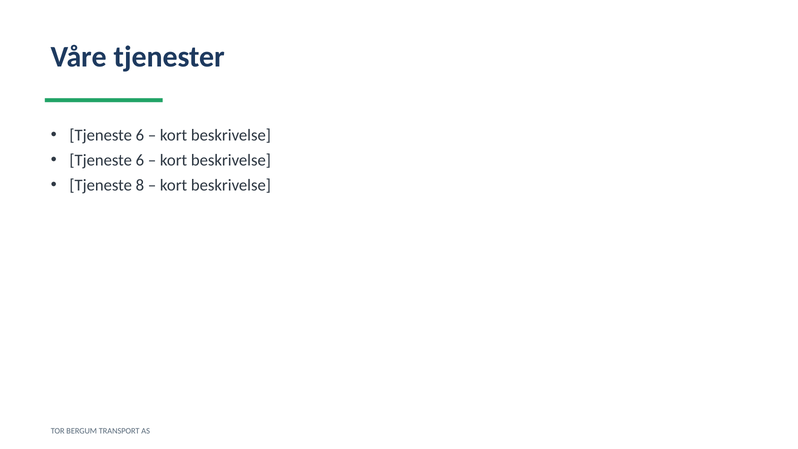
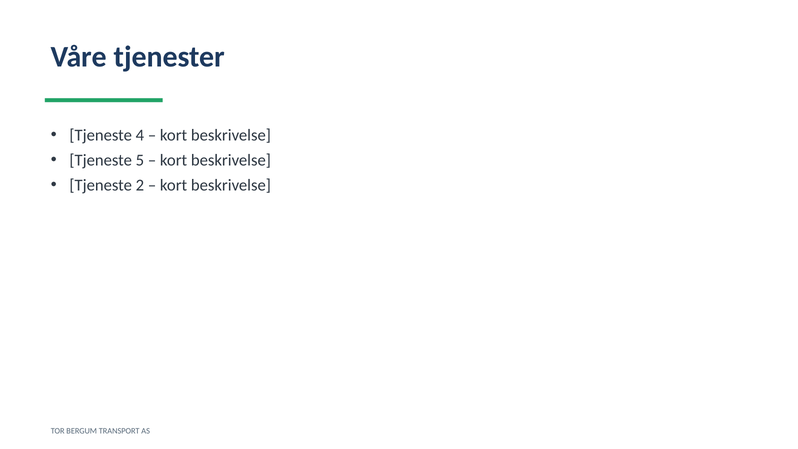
6: 6 -> 4 (140, 135)
6: 6 -> 5 (140, 160)
8: 8 -> 2 (140, 185)
